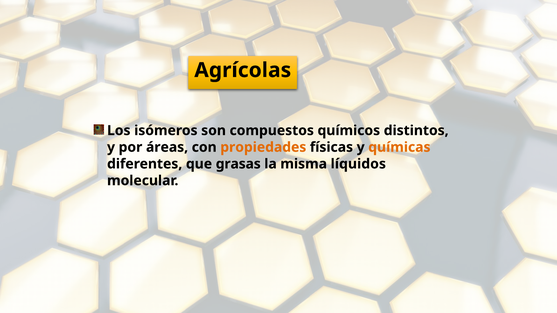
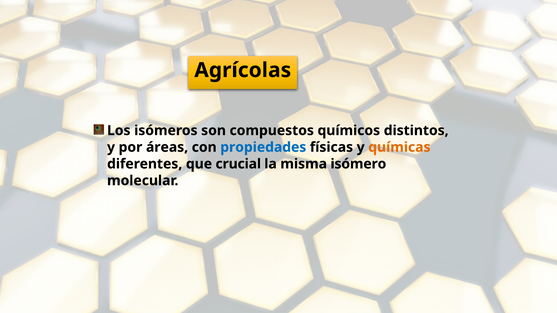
propiedades colour: orange -> blue (263, 147)
grasas: grasas -> crucial (238, 164)
líquidos: líquidos -> isómero (358, 164)
